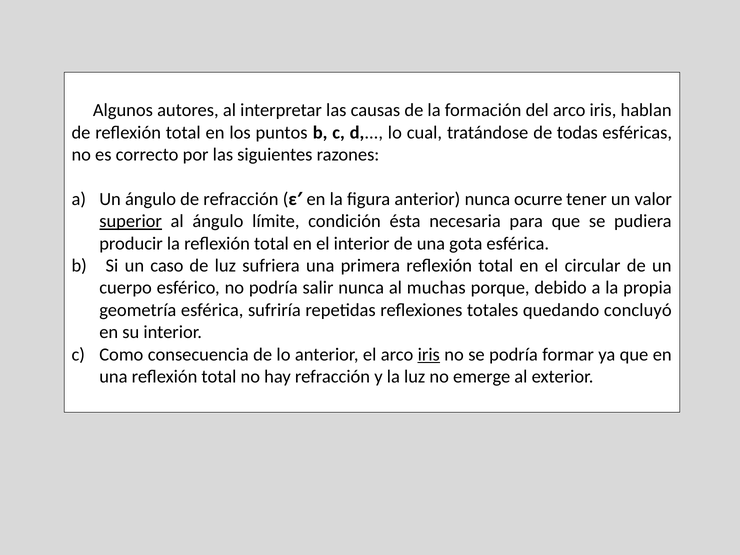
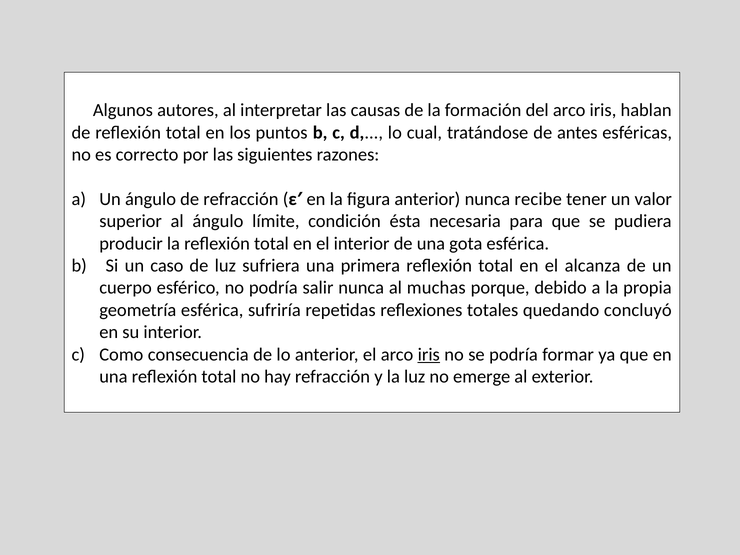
todas: todas -> antes (577, 132)
ocurre: ocurre -> recibe (538, 199)
superior underline: present -> none (131, 221)
circular: circular -> alcanza (593, 266)
